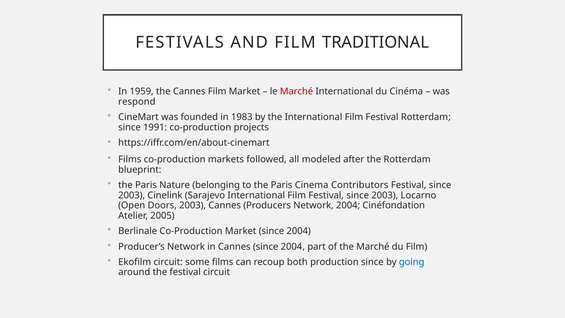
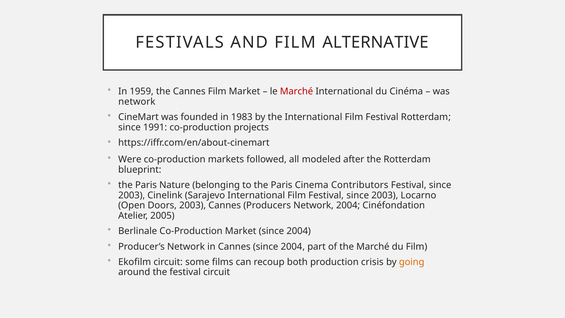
TRADITIONAL: TRADITIONAL -> ALTERNATIVE (376, 42)
respond: respond -> network (137, 102)
Films: Films -> Were (130, 159)
production since: since -> crisis (372, 262)
going colour: blue -> orange (412, 262)
